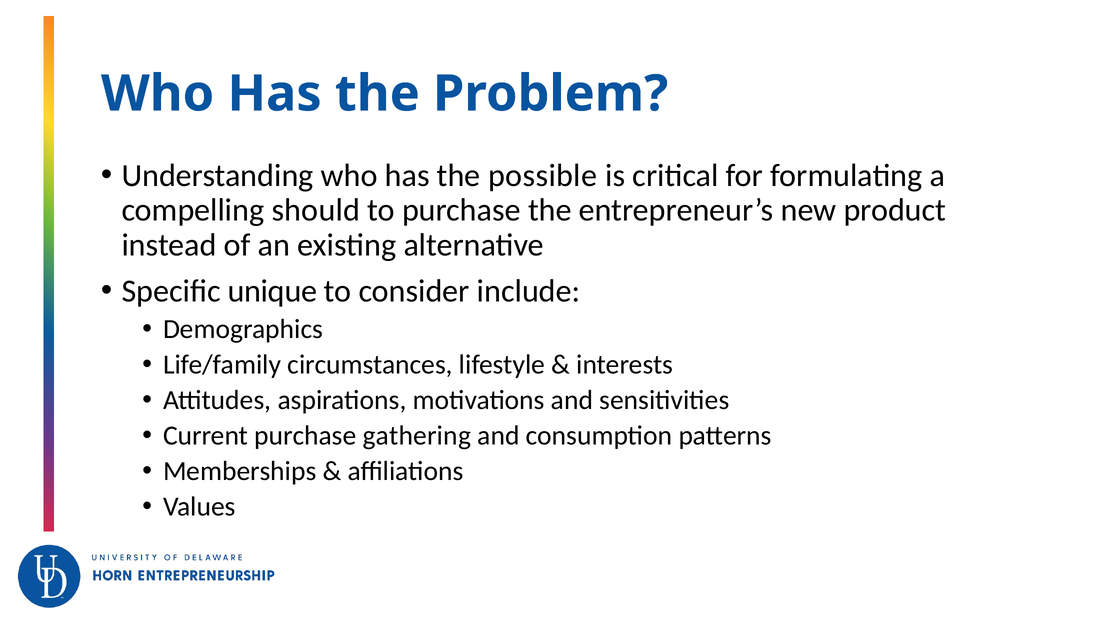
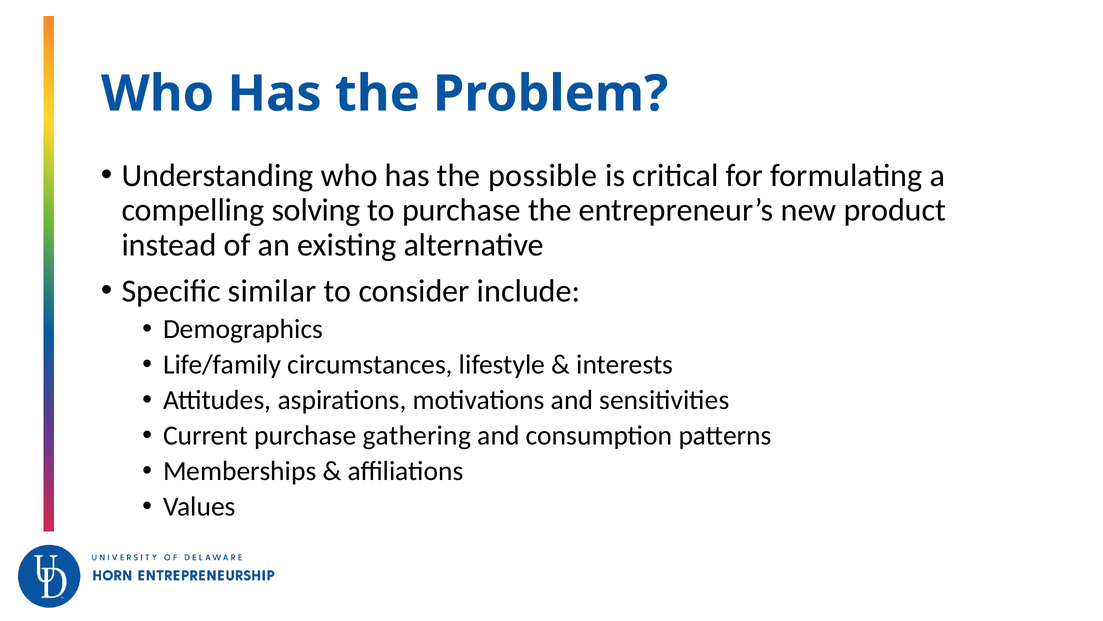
should: should -> solving (316, 210)
unique: unique -> similar (272, 291)
